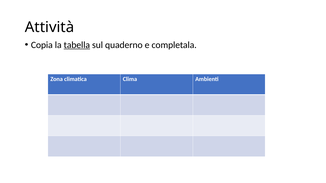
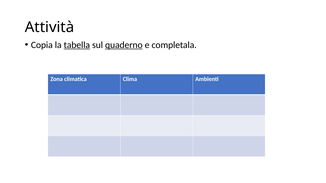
quaderno underline: none -> present (124, 45)
